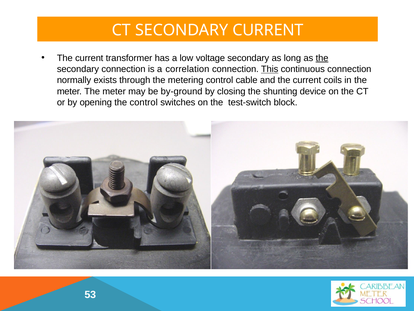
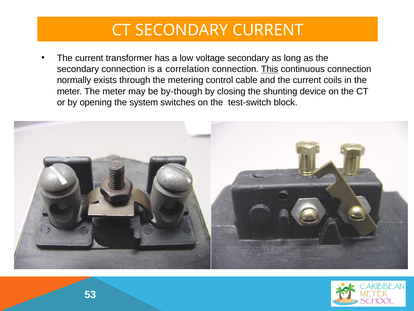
the underline: present -> none (322, 58)
by-ground: by-ground -> by-though (182, 91)
the control: control -> system (144, 102)
